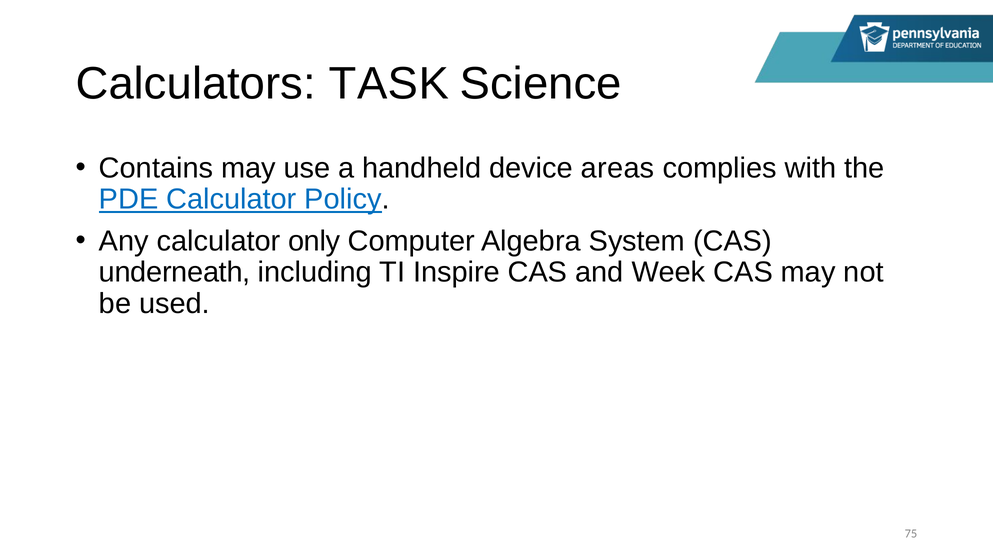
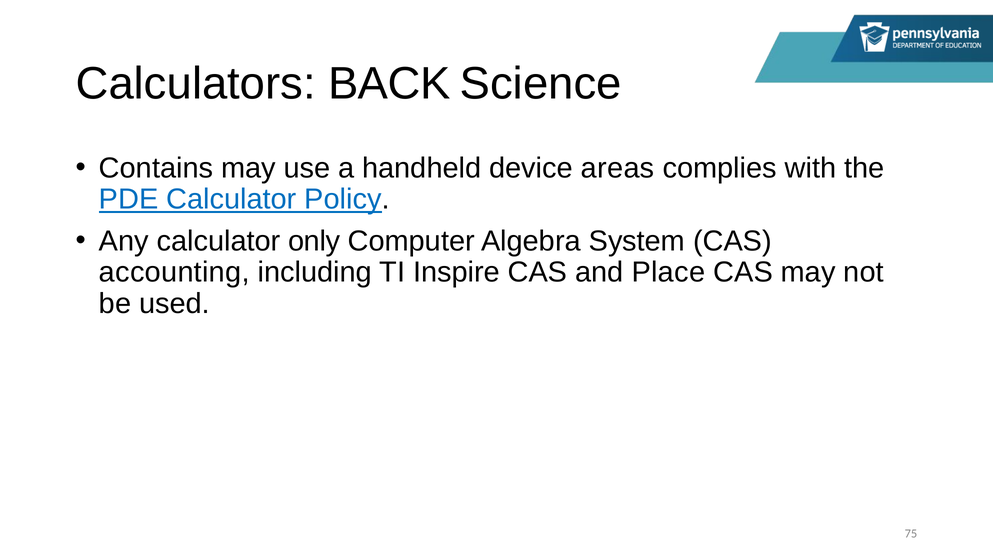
TASK: TASK -> BACK (389, 83)
underneath: underneath -> accounting (174, 272)
Week: Week -> Place (668, 272)
